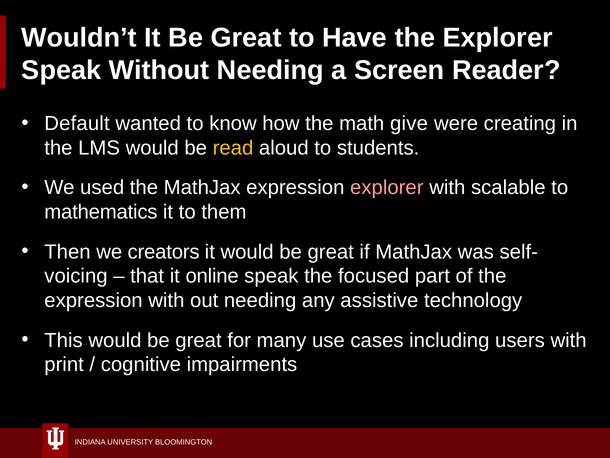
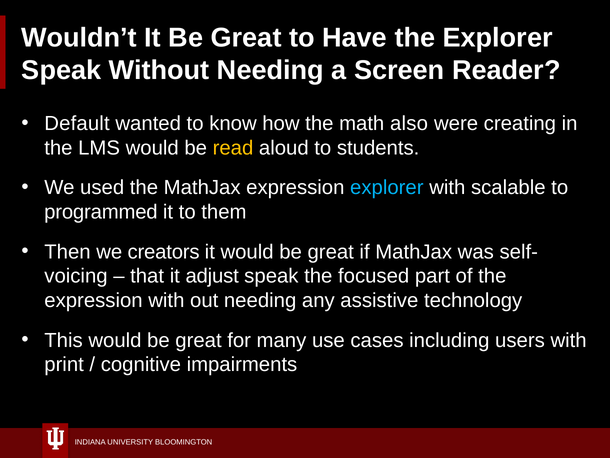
give: give -> also (409, 123)
explorer colour: pink -> light blue (387, 187)
mathematics: mathematics -> programmed (101, 212)
online: online -> adjust (212, 276)
